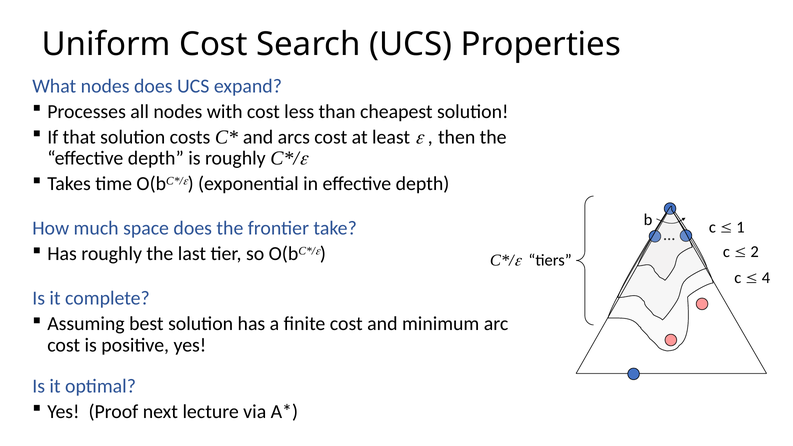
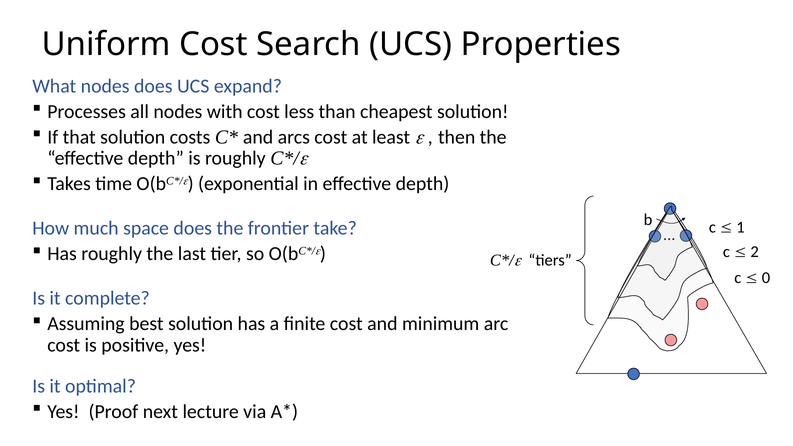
4: 4 -> 0 (766, 278)
